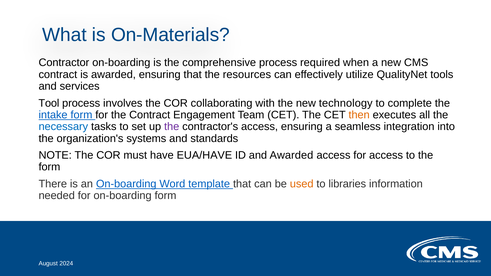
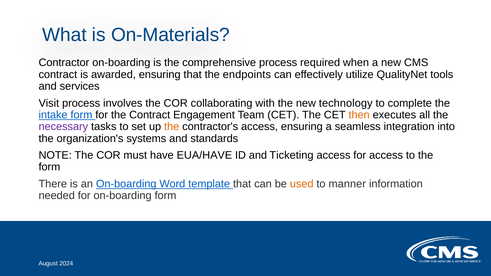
resources: resources -> endpoints (247, 75)
Tool: Tool -> Visit (49, 103)
necessary colour: blue -> purple (63, 127)
the colour: purple -> orange (172, 127)
and Awarded: Awarded -> Ticketing (292, 155)
libraries: libraries -> manner (347, 184)
